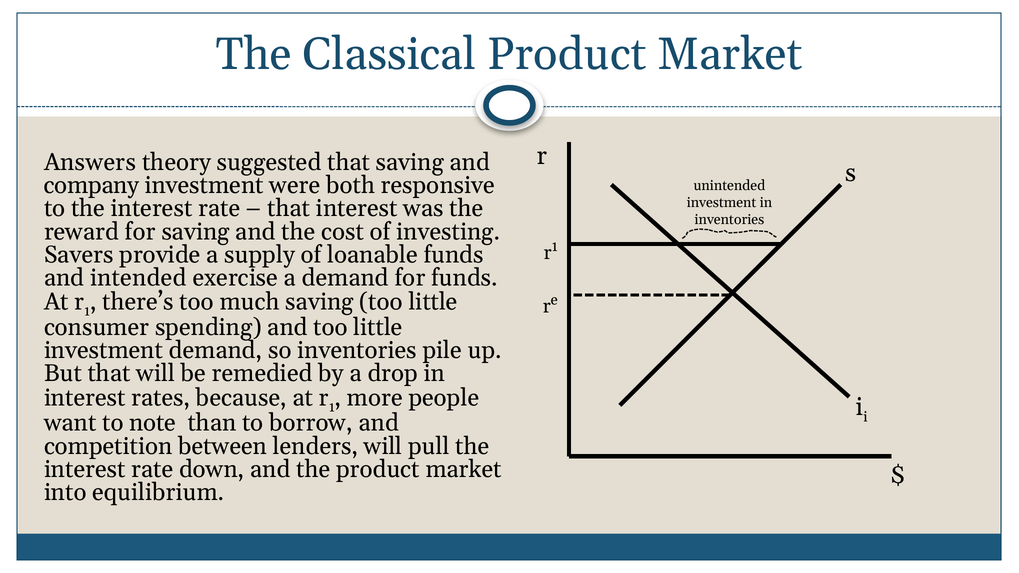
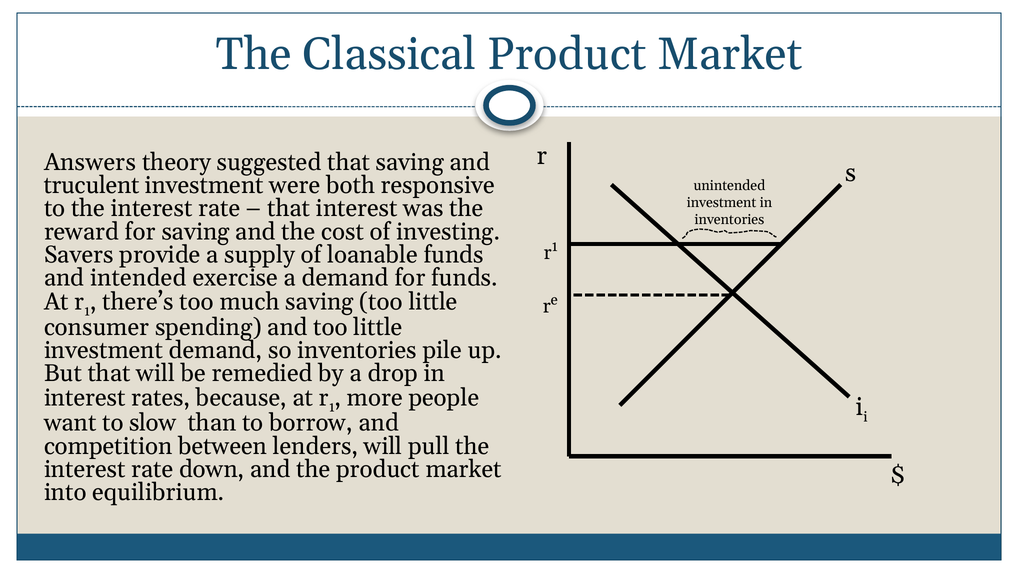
company: company -> truculent (92, 186)
note: note -> slow (153, 423)
